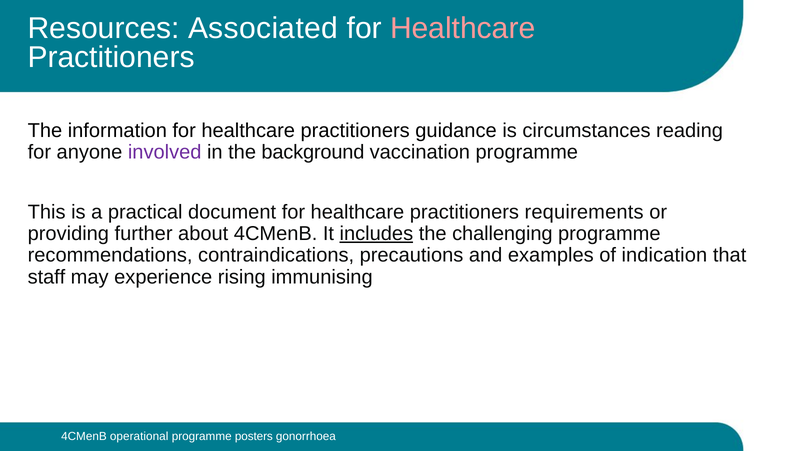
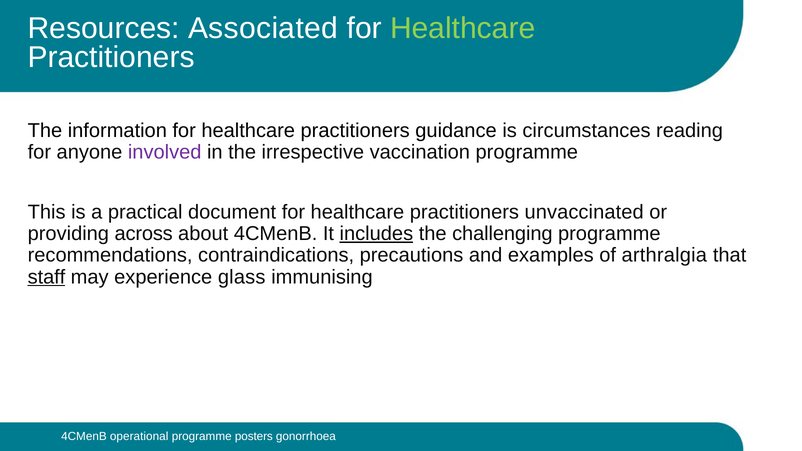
Healthcare colour: pink -> light green (463, 28)
background: background -> irrespective (313, 152)
requirements: requirements -> unvaccinated (584, 212)
further: further -> across (144, 234)
indication: indication -> arthralgia (664, 255)
staff underline: none -> present (46, 277)
rising: rising -> glass (242, 277)
